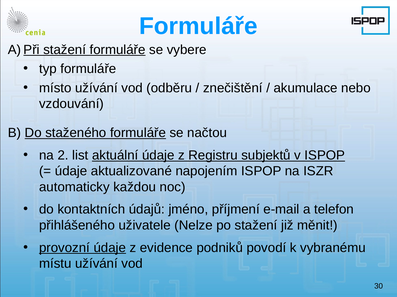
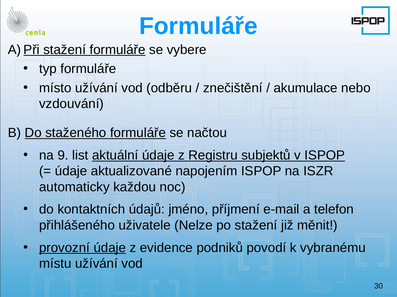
2: 2 -> 9 (63, 156)
